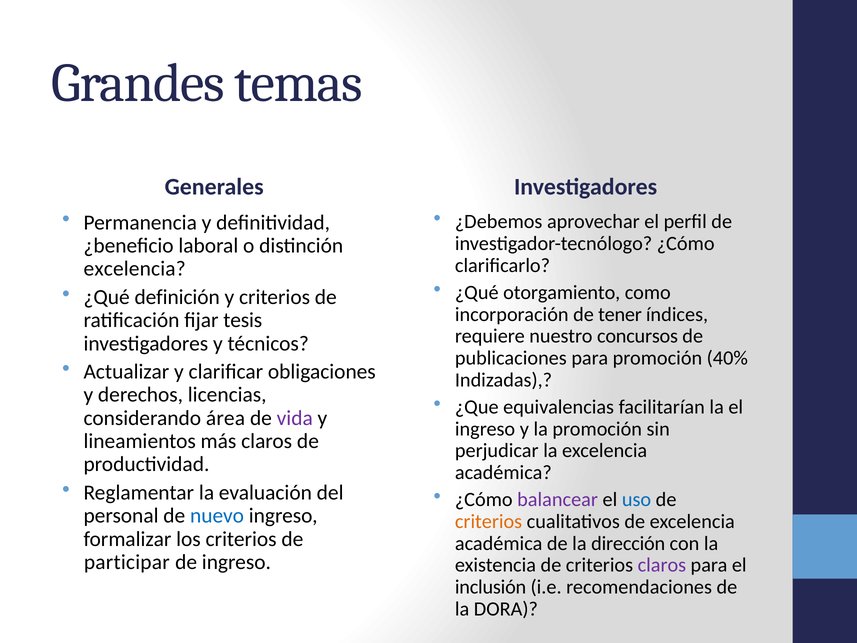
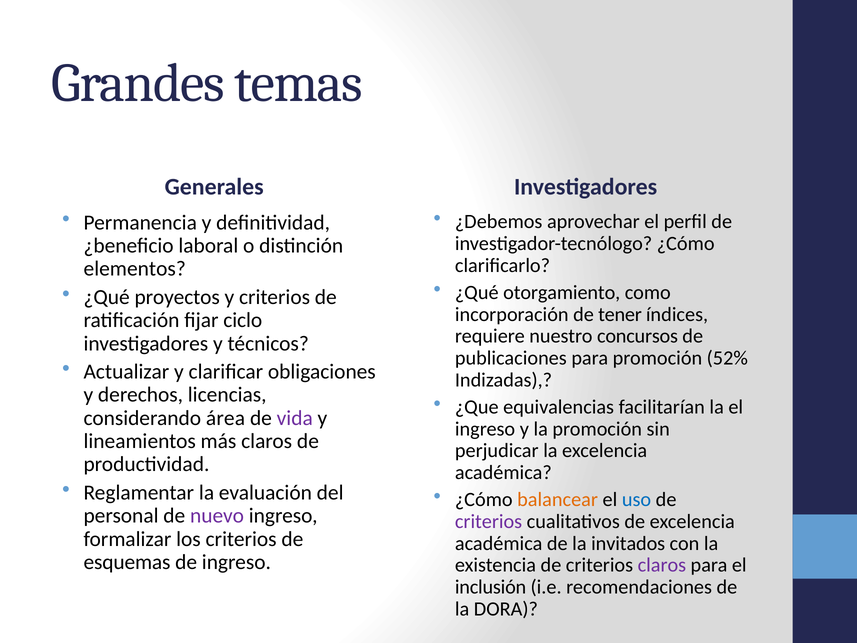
excelencia: excelencia -> elementos (135, 269)
definición: definición -> proyectos (177, 297)
tesis: tesis -> ciclo (243, 320)
40%: 40% -> 52% (727, 358)
balancear colour: purple -> orange (558, 499)
nuevo colour: blue -> purple (217, 516)
criterios colour: orange -> purple (489, 521)
dirección: dirección -> invitados (628, 543)
participar: participar -> esquemas (127, 562)
